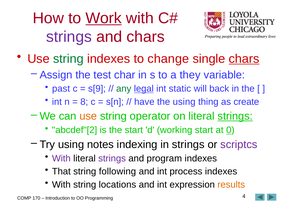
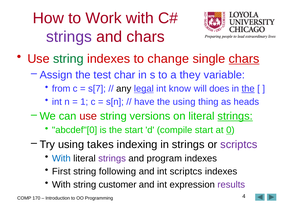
Work underline: present -> none (104, 18)
past: past -> from (61, 89)
s[9: s[9 -> s[7 (97, 89)
any colour: green -> black (124, 89)
static: static -> know (180, 89)
back: back -> does (219, 89)
the underline: none -> present (248, 89)
8: 8 -> 1 (84, 102)
create: create -> heads (246, 102)
use colour: orange -> red (88, 117)
operator: operator -> versions (150, 117)
abcdef"[2: abcdef"[2 -> abcdef"[0 (75, 131)
working: working -> compile (175, 131)
notes: notes -> takes (100, 145)
With colour: purple -> blue (61, 159)
That: That -> First (61, 172)
int process: process -> scriptcs (186, 172)
locations: locations -> customer (118, 185)
results colour: orange -> purple (231, 185)
